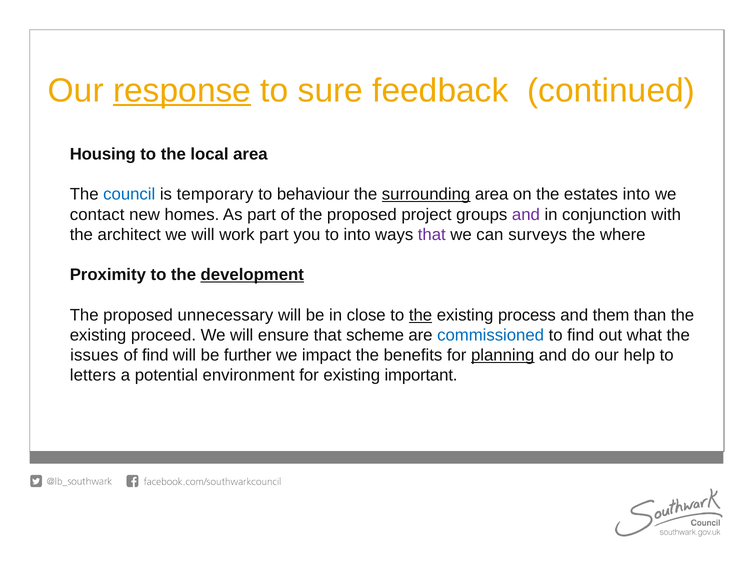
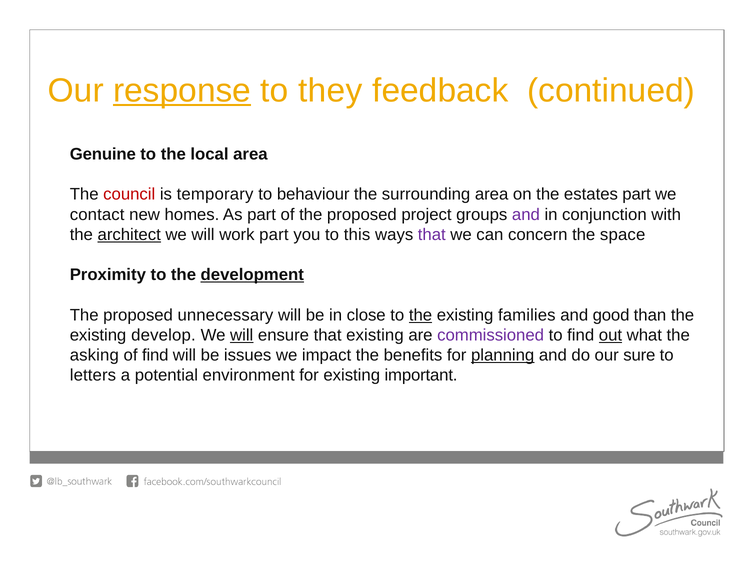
sure: sure -> they (330, 91)
Housing: Housing -> Genuine (103, 154)
council colour: blue -> red (129, 194)
surrounding underline: present -> none (426, 194)
estates into: into -> part (637, 194)
architect underline: none -> present (129, 235)
to into: into -> this (357, 235)
surveys: surveys -> concern (538, 235)
where: where -> space (623, 235)
process: process -> families (527, 315)
them: them -> good (611, 315)
proceed: proceed -> develop (163, 335)
will underline: none -> present (242, 335)
that scheme: scheme -> existing (375, 335)
commissioned colour: blue -> purple (491, 335)
out underline: none -> present (611, 335)
issues: issues -> asking (94, 355)
further: further -> issues (248, 355)
help: help -> sure (639, 355)
